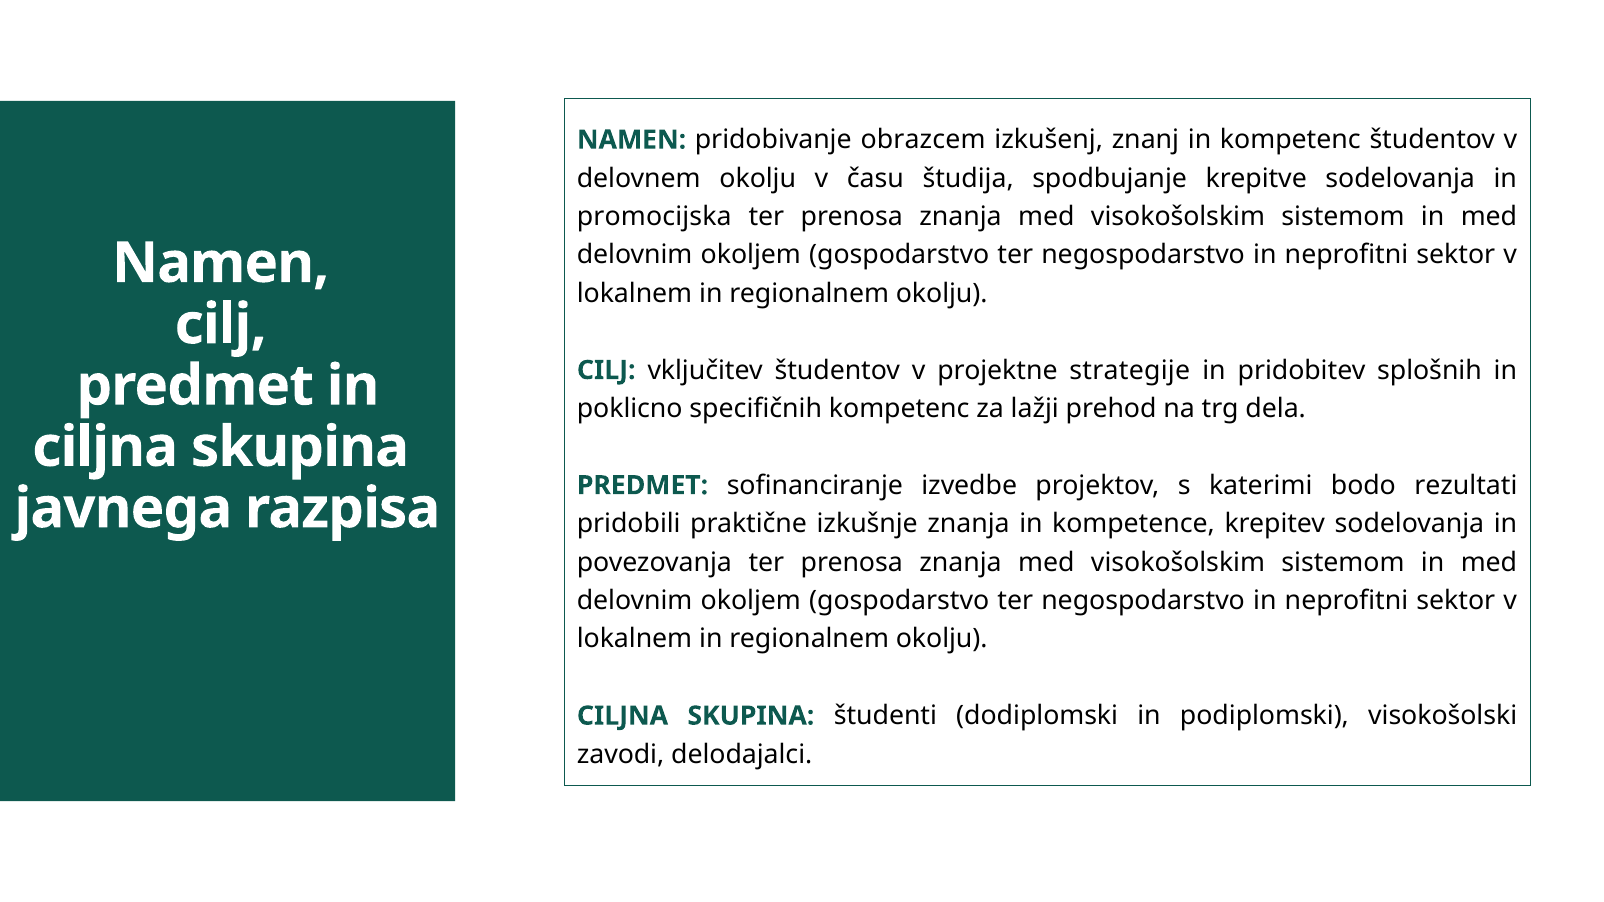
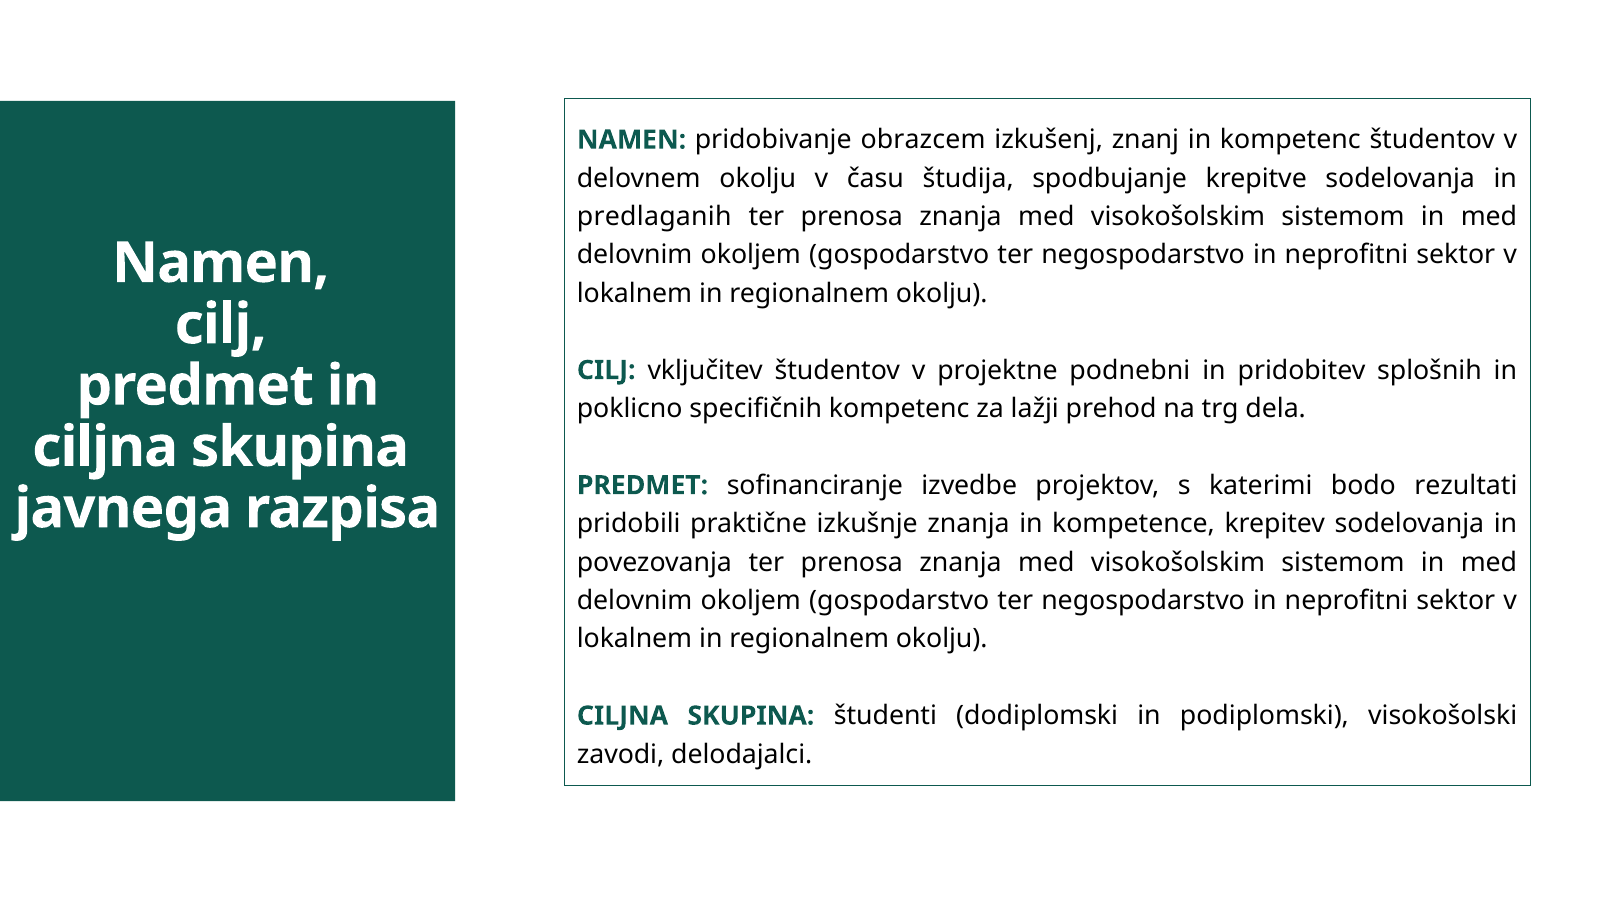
promocijska: promocijska -> predlaganih (654, 217)
strategije: strategije -> podnebni (1130, 370)
